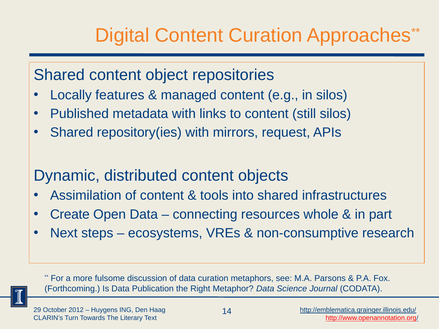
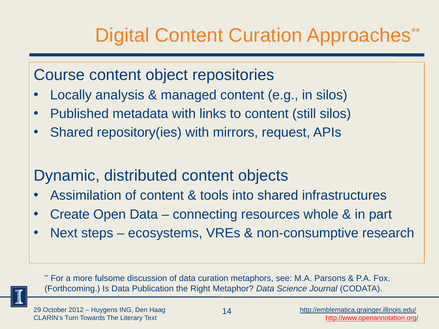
Shared: Shared -> Course (59, 75)
features: features -> analysis (120, 95)
